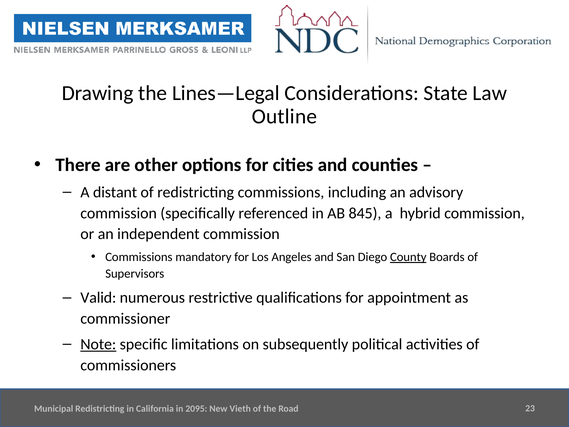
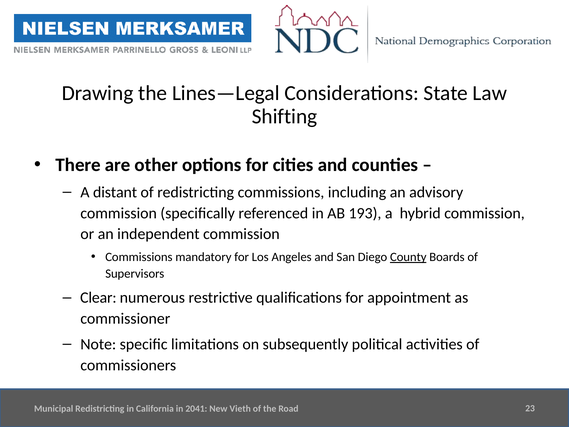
Outline: Outline -> Shifting (284, 116)
845: 845 -> 193 (365, 213)
Valid: Valid -> Clear (98, 298)
Note underline: present -> none (98, 344)
2095: 2095 -> 2041 (196, 409)
